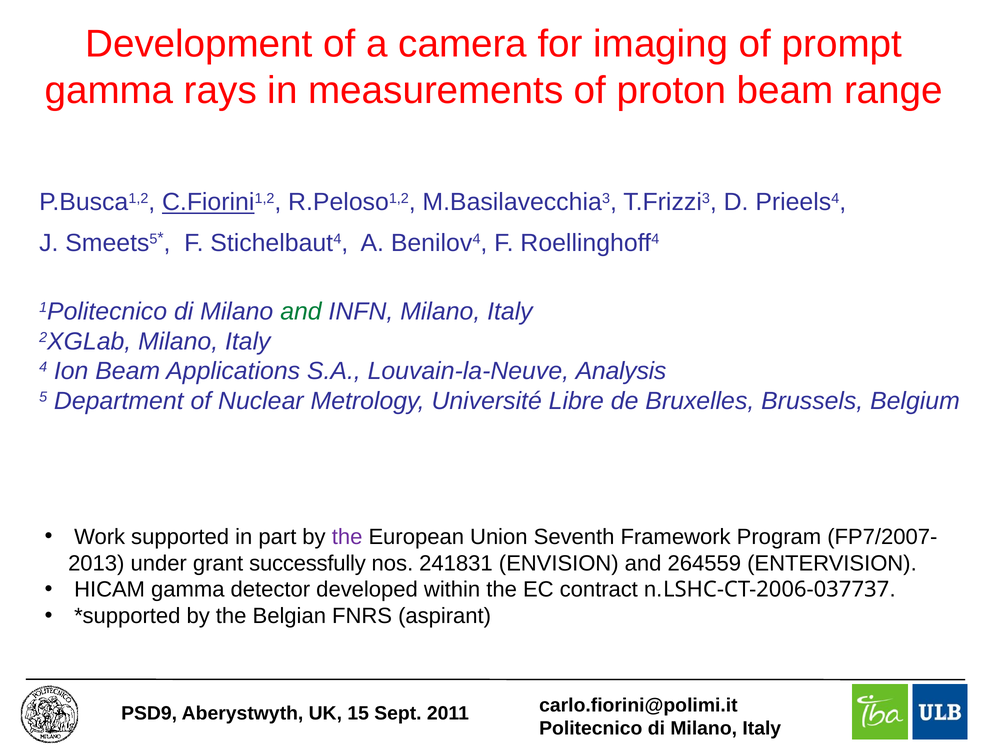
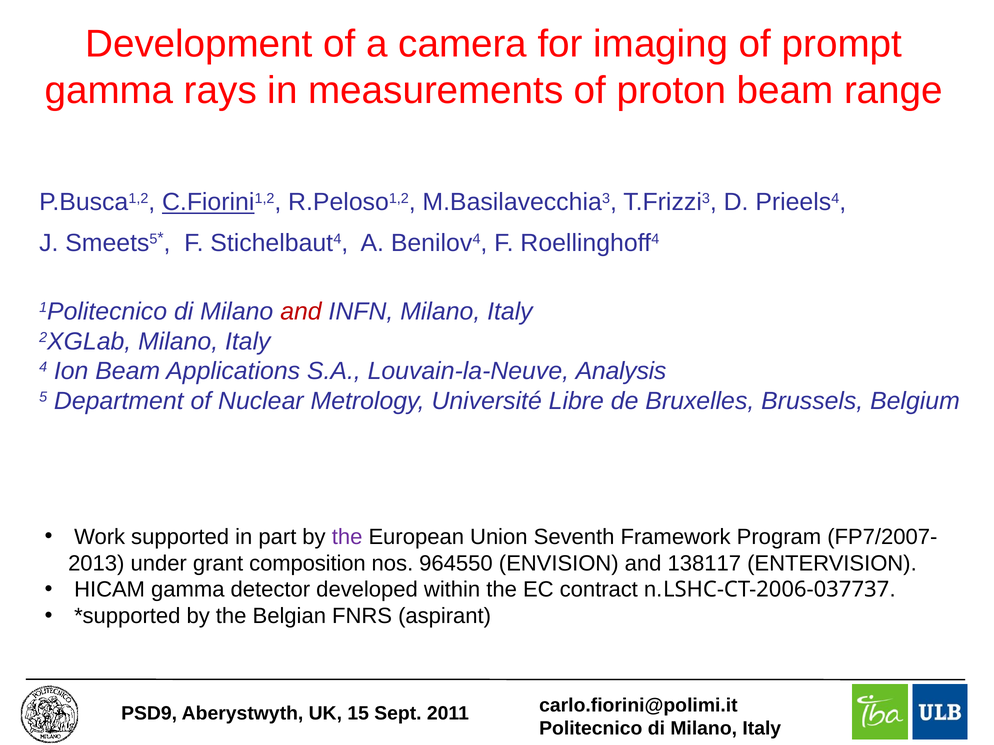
and colour: green -> red (301, 312)
successfully: successfully -> composition (307, 564)
241831: 241831 -> 964550 (456, 564)
264559: 264559 -> 138117 (704, 564)
